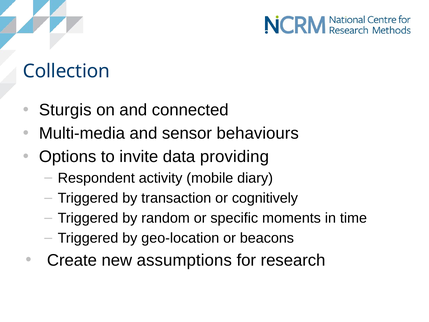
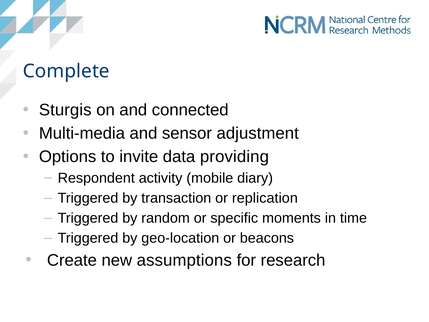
Collection: Collection -> Complete (66, 71)
behaviours: behaviours -> adjustment (258, 133)
cognitively: cognitively -> replication (265, 198)
